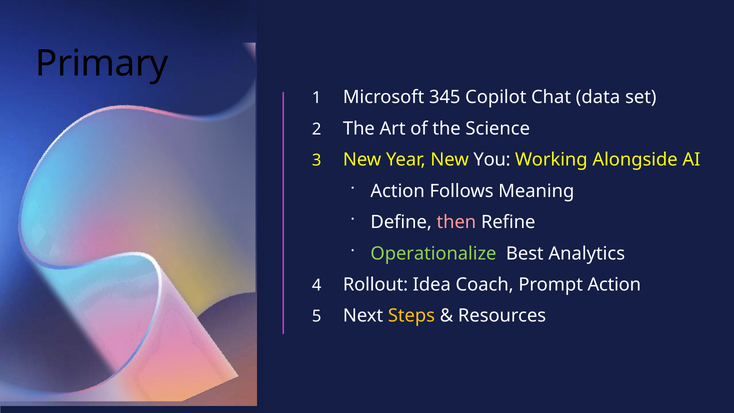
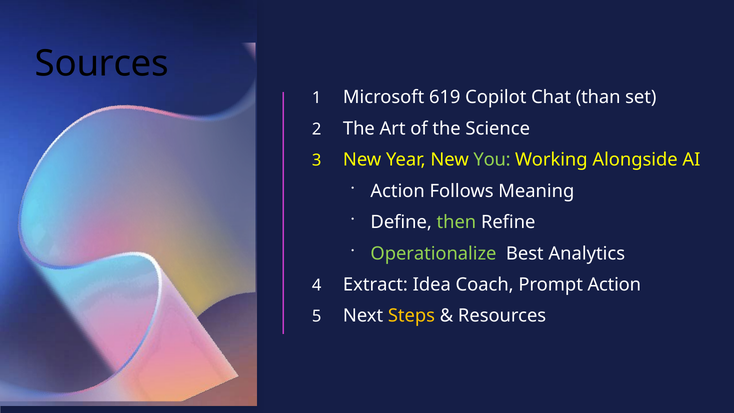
Primary: Primary -> Sources (102, 64)
345: 345 -> 619 (445, 97)
data: data -> than (598, 97)
You colour: white -> light green (492, 160)
then colour: pink -> light green (456, 222)
Rollout: Rollout -> Extract (375, 285)
